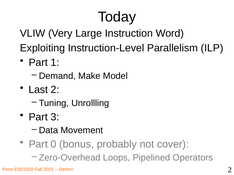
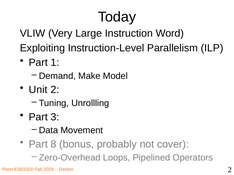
Last: Last -> Unit (38, 90)
0: 0 -> 8 (53, 145)
